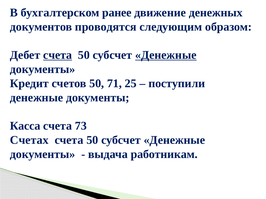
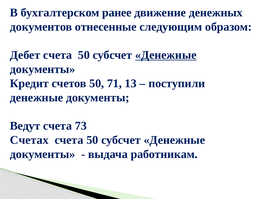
проводятся: проводятся -> отнесенные (106, 27)
счета underline: present -> none (58, 55)
25: 25 -> 13 (131, 84)
Касса: Касса -> Ведут (25, 126)
